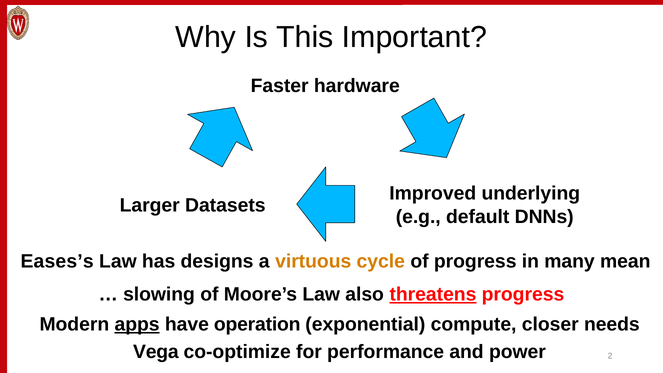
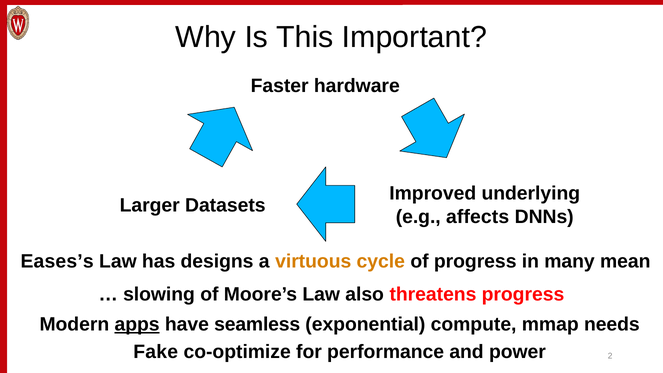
default: default -> affects (478, 217)
threatens underline: present -> none (433, 294)
operation: operation -> seamless (257, 324)
closer: closer -> mmap (550, 324)
Vega: Vega -> Fake (156, 352)
